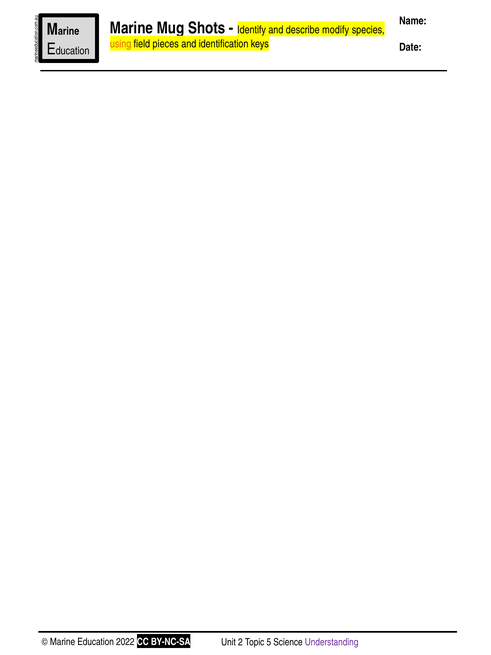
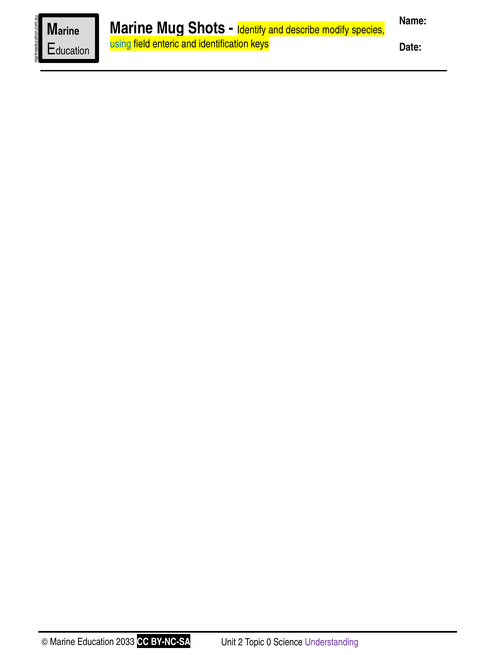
using colour: orange -> blue (121, 44)
pieces: pieces -> enteric (166, 44)
2022: 2022 -> 2033 (125, 641)
5: 5 -> 0 (269, 642)
